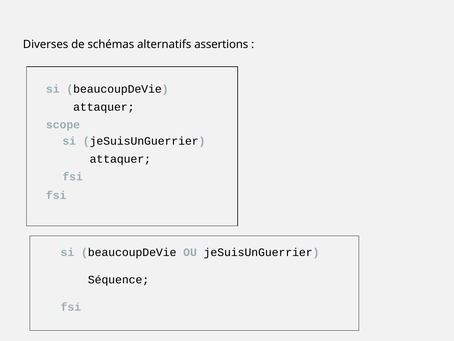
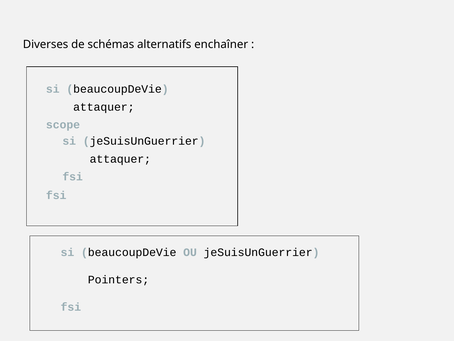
assertions: assertions -> enchaîner (221, 44)
Séquence: Séquence -> Pointers (119, 279)
